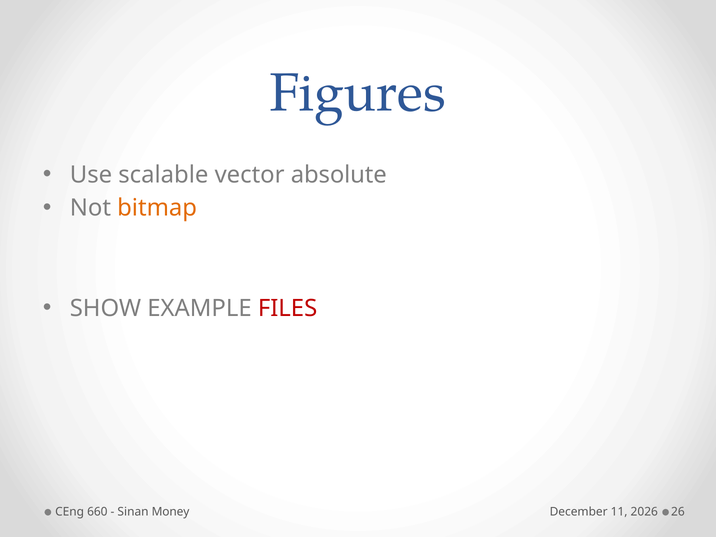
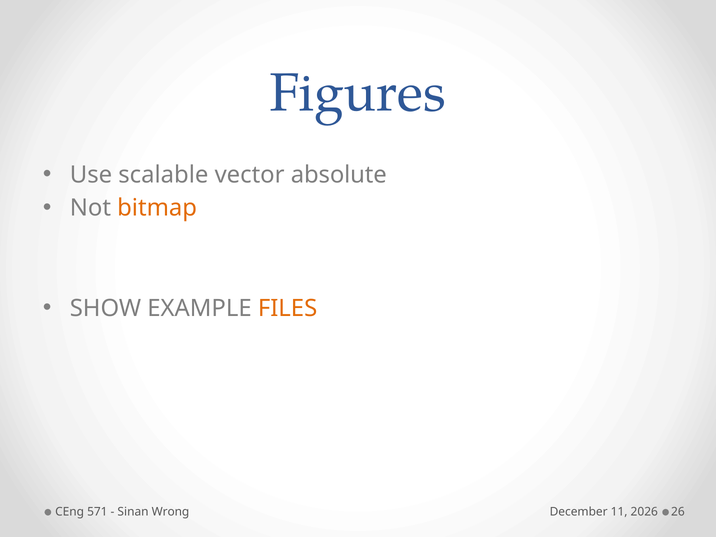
FILES colour: red -> orange (288, 308)
660: 660 -> 571 (97, 512)
Money: Money -> Wrong (170, 512)
